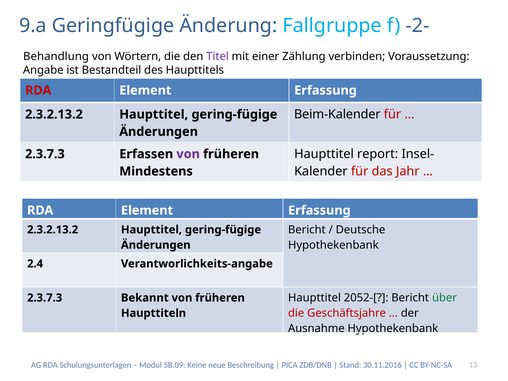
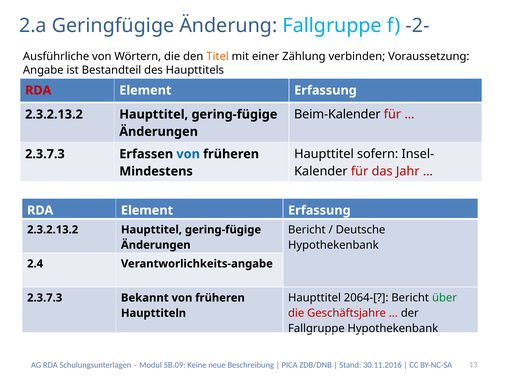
9.a: 9.a -> 2.a (33, 26)
Behandlung: Behandlung -> Ausführliche (56, 57)
Titel colour: purple -> orange (218, 57)
report: report -> sofern (378, 154)
von colour: purple -> blue (188, 154)
2052-[: 2052-[ -> 2064-[ (366, 298)
Ausnahme: Ausnahme -> Fallgruppe (316, 328)
